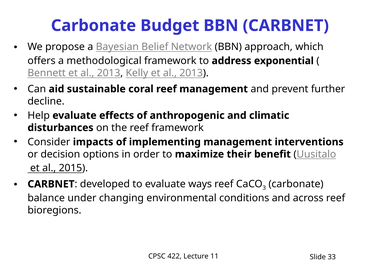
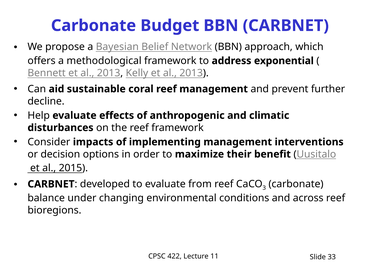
ways: ways -> from (200, 184)
